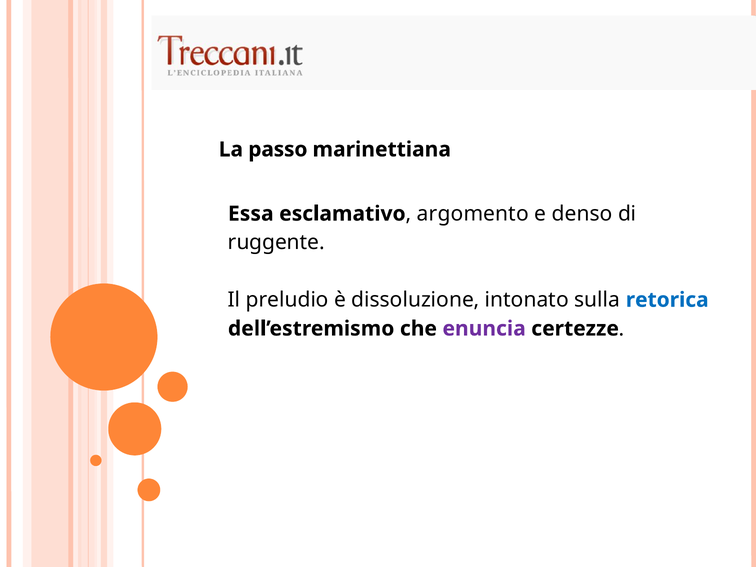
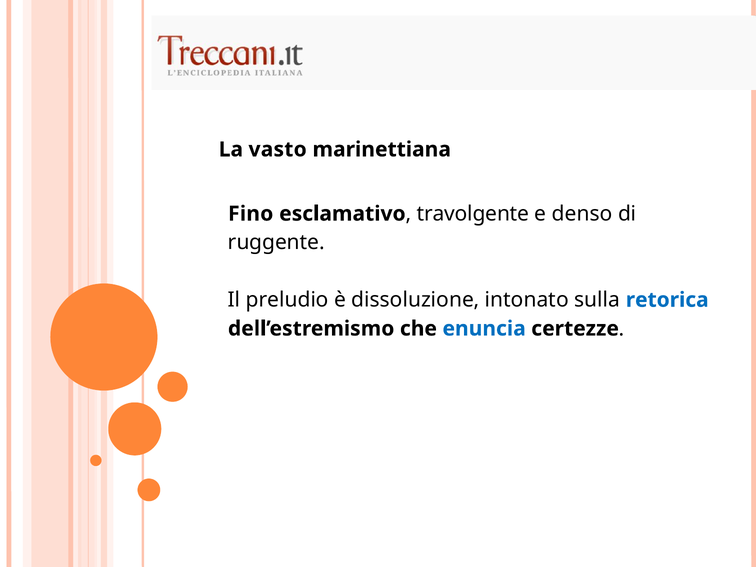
passo: passo -> vasto (278, 149)
Essa: Essa -> Fino (251, 214)
argomento: argomento -> travolgente (473, 214)
enuncia colour: purple -> blue (484, 329)
